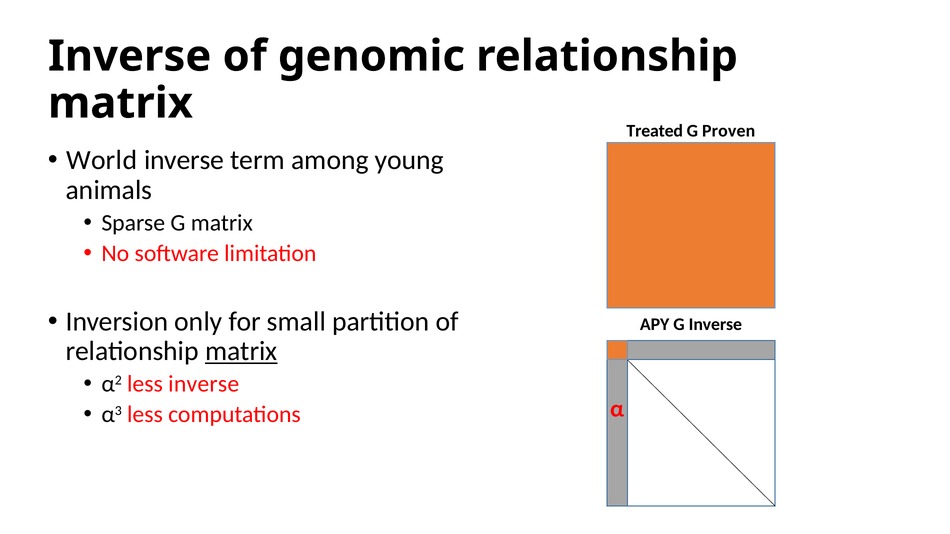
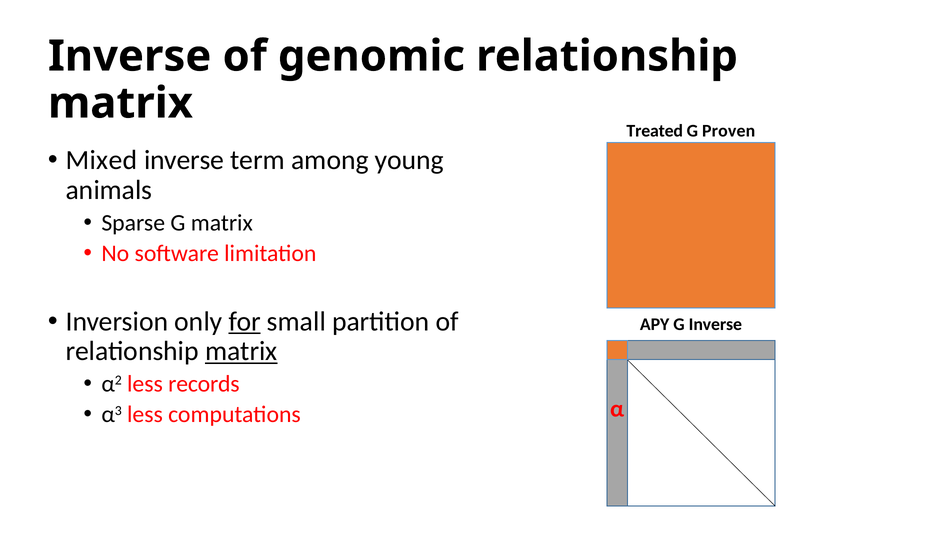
World: World -> Mixed (102, 160)
for underline: none -> present (245, 322)
less inverse: inverse -> records (204, 384)
